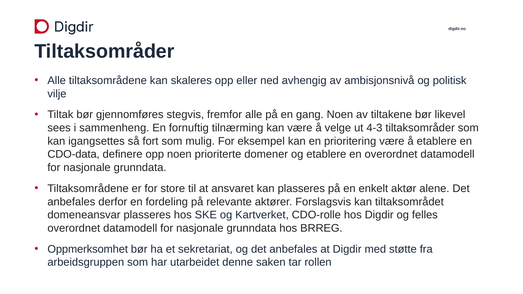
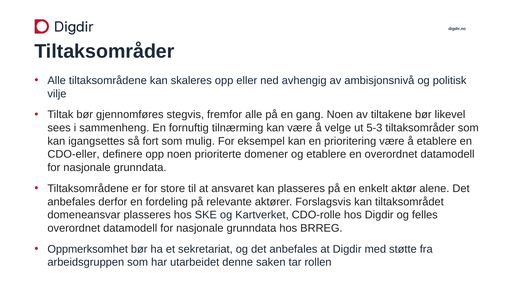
4-3: 4-3 -> 5-3 (374, 128)
CDO-data: CDO-data -> CDO-eller (74, 154)
